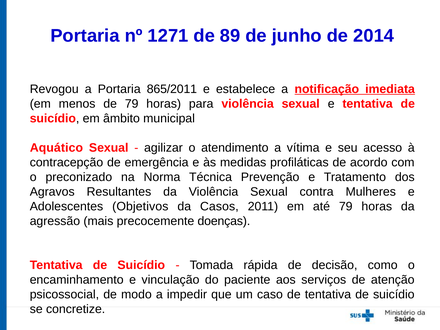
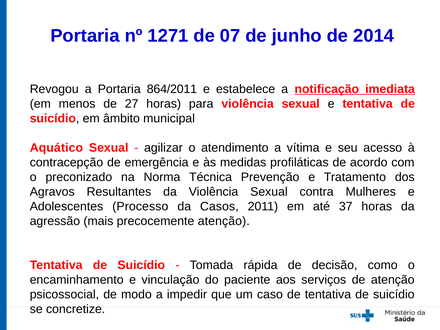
89: 89 -> 07 (230, 36)
865/2011: 865/2011 -> 864/2011 (172, 89)
de 79: 79 -> 27 (132, 104)
Objetivos: Objetivos -> Processo (140, 206)
até 79: 79 -> 37 (346, 206)
precocemente doenças: doenças -> atenção (224, 221)
